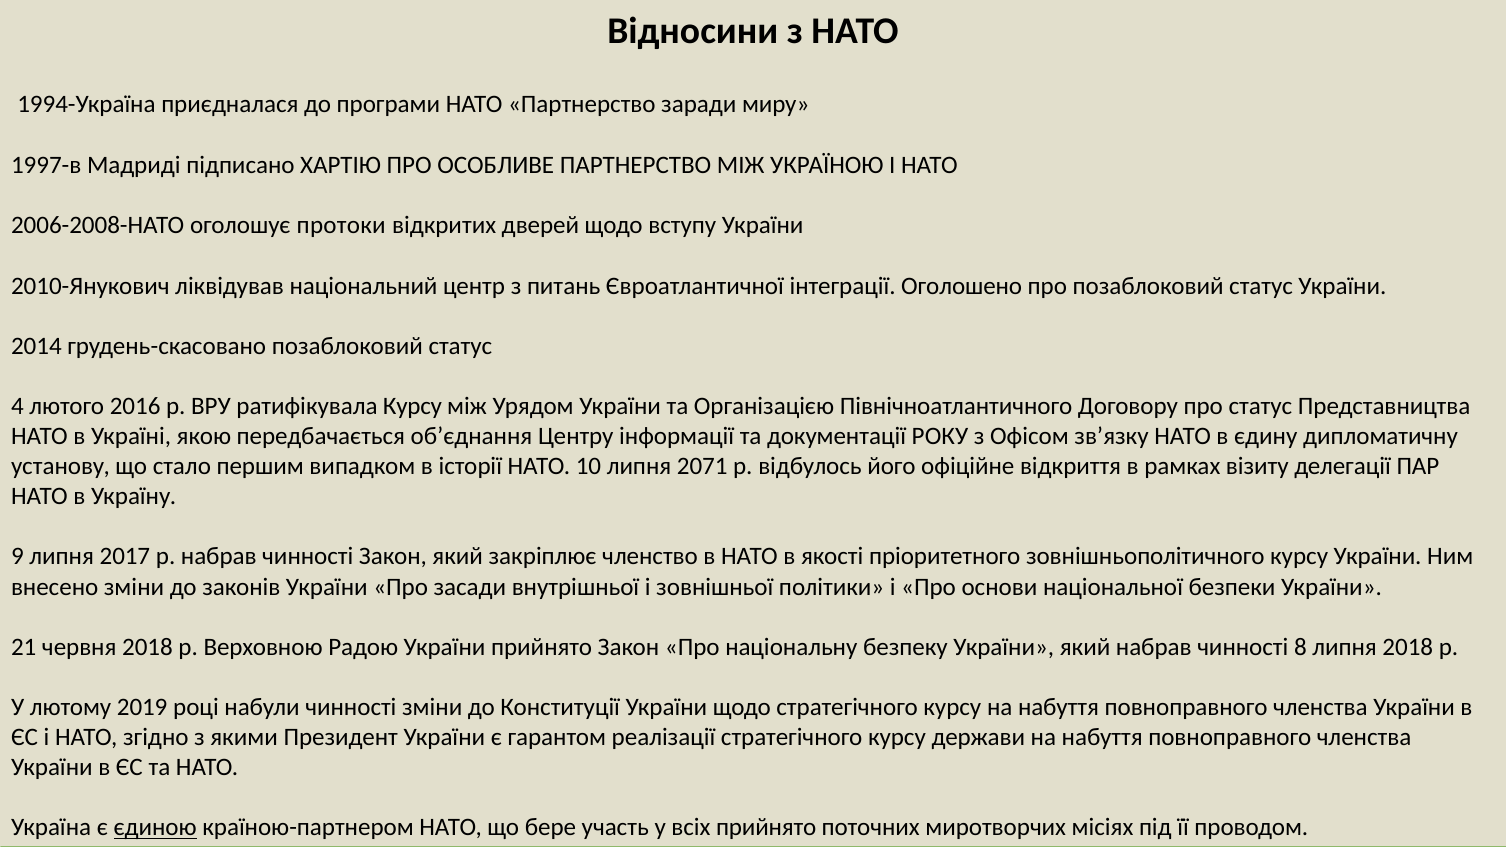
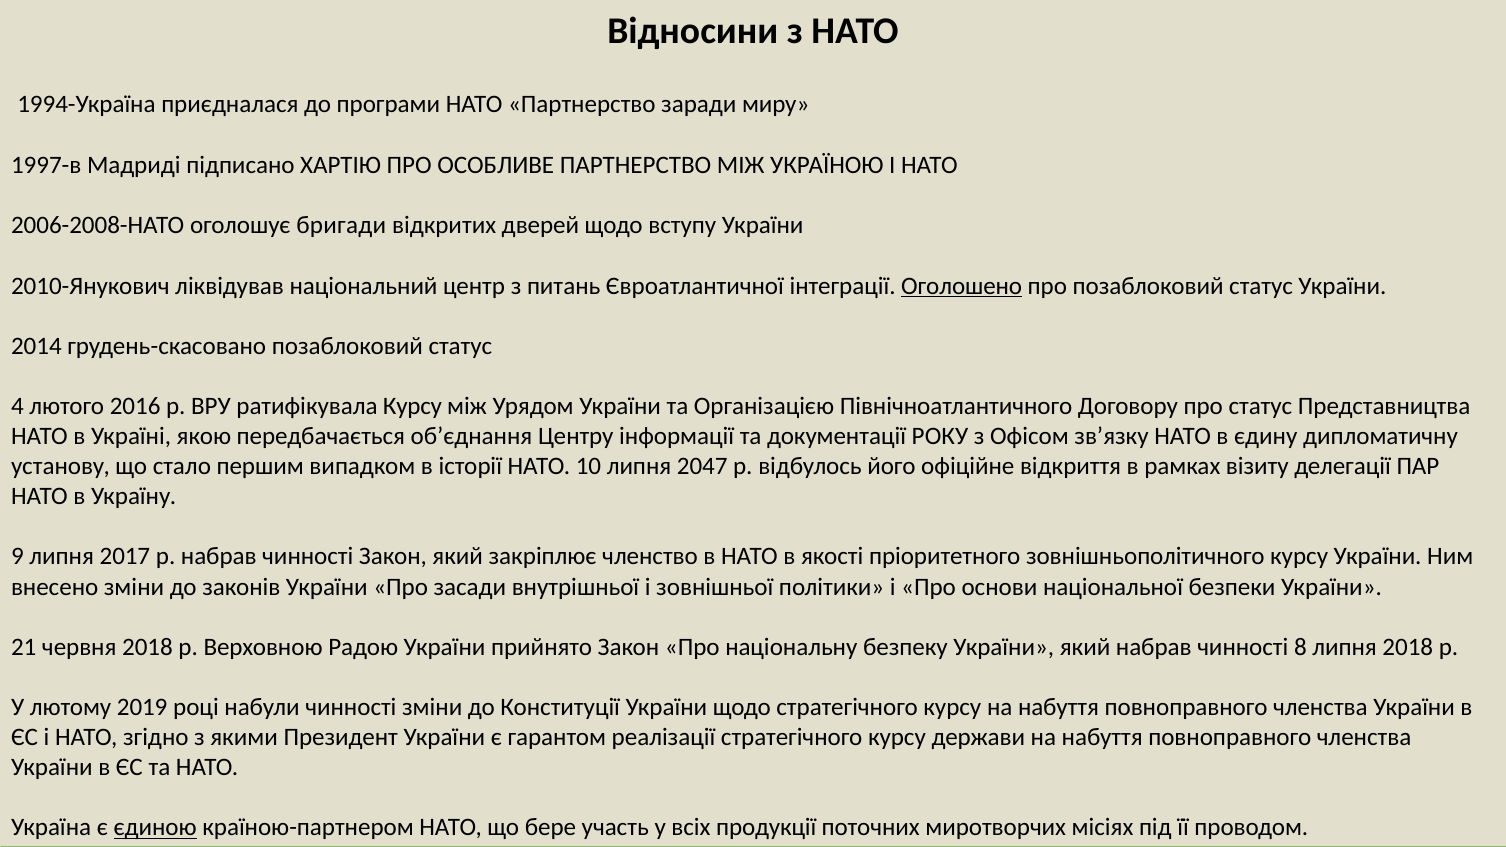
протоки: протоки -> бригади (341, 226)
Оголошено underline: none -> present (962, 286)
2071: 2071 -> 2047 (702, 466)
всіх прийнято: прийнято -> продукції (766, 828)
